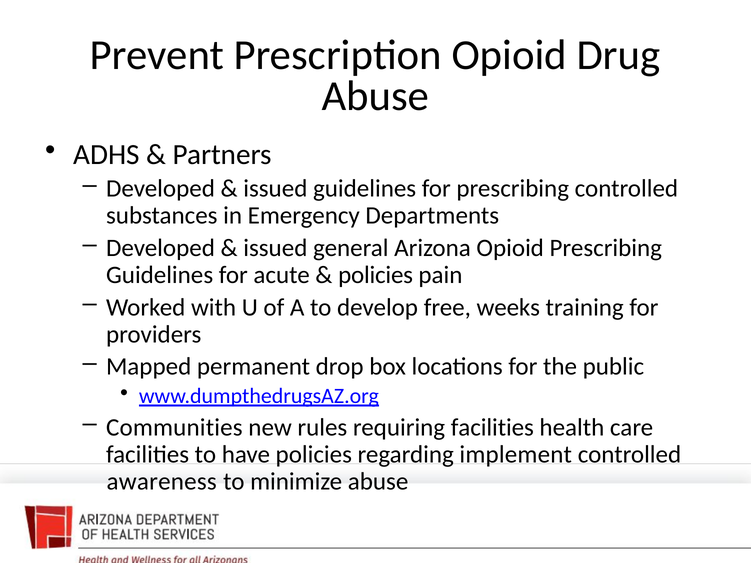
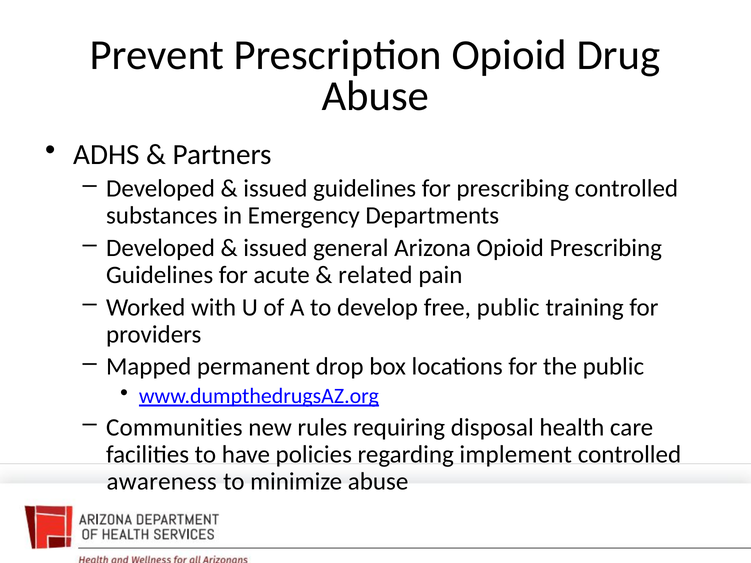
policies: policies -> related (375, 275)
free weeks: weeks -> public (508, 307)
requiring facilities: facilities -> disposal (492, 428)
